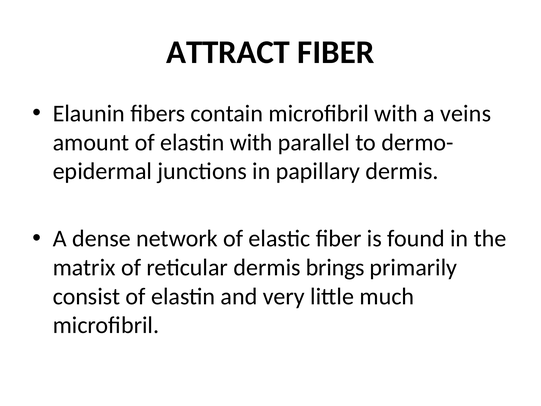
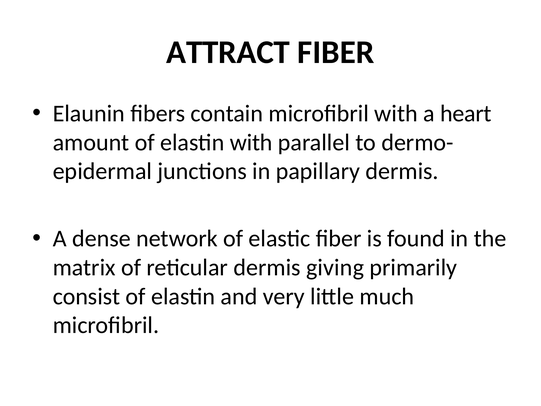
veins: veins -> heart (466, 113)
brings: brings -> giving (335, 267)
